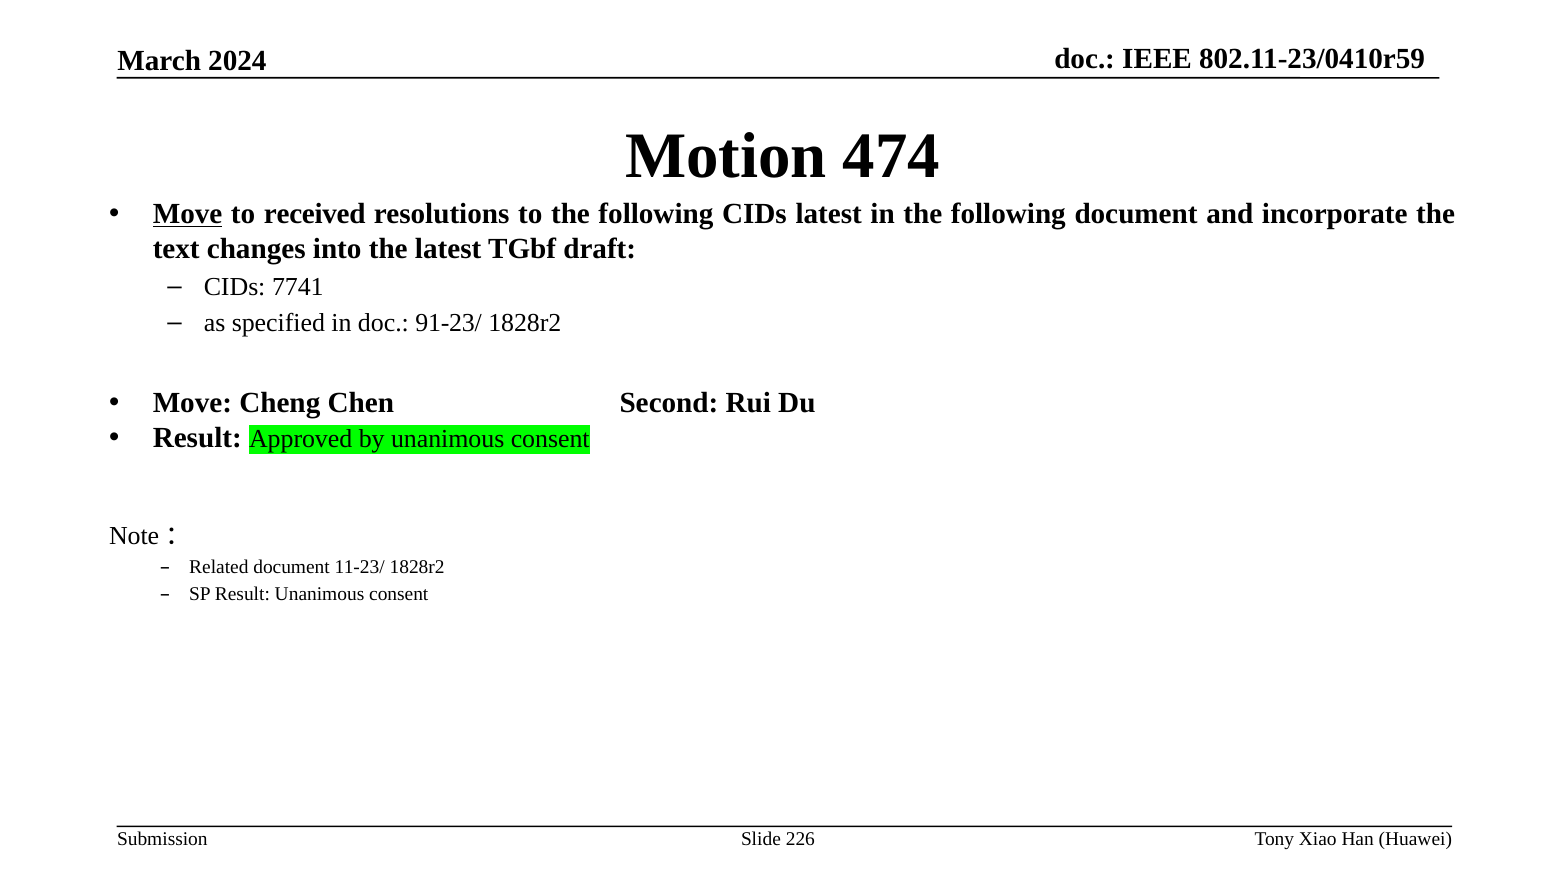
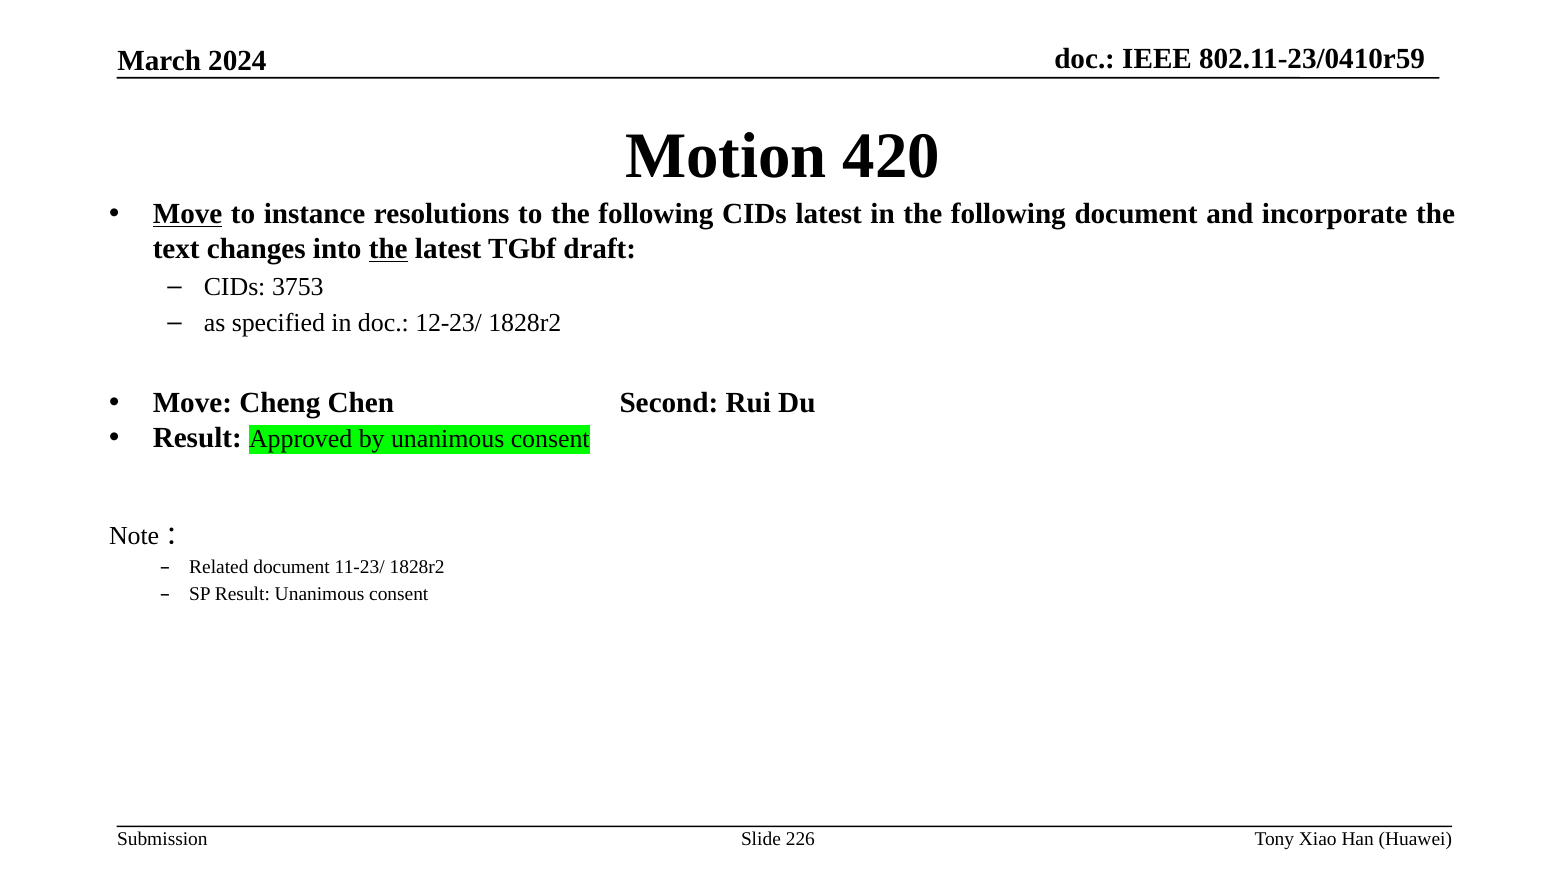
474: 474 -> 420 (891, 156)
received: received -> instance (315, 214)
the underline: none -> present (388, 249)
7741: 7741 -> 3753 (298, 287)
91-23/: 91-23/ -> 12-23/ (449, 323)
